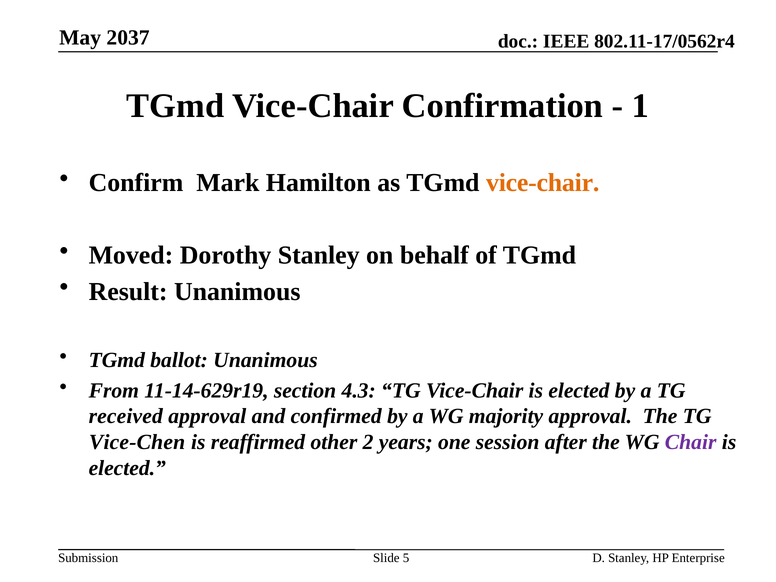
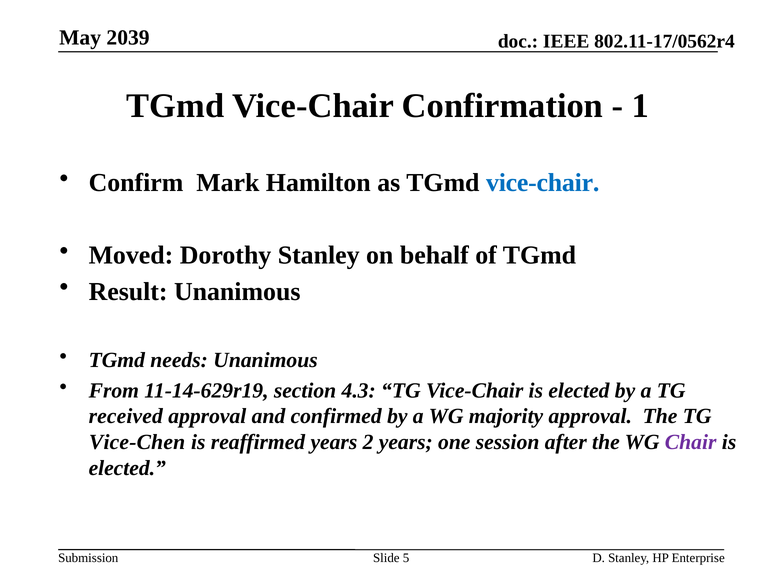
2037: 2037 -> 2039 (128, 38)
vice-chair colour: orange -> blue (543, 183)
ballot: ballot -> needs (179, 360)
reaffirmed other: other -> years (334, 442)
